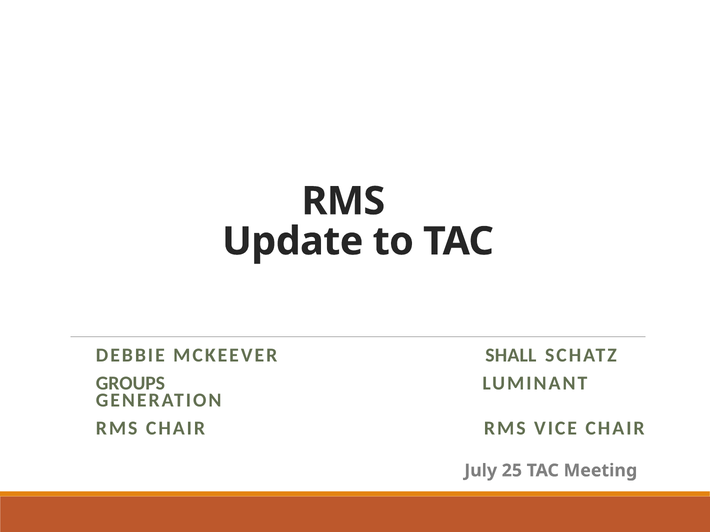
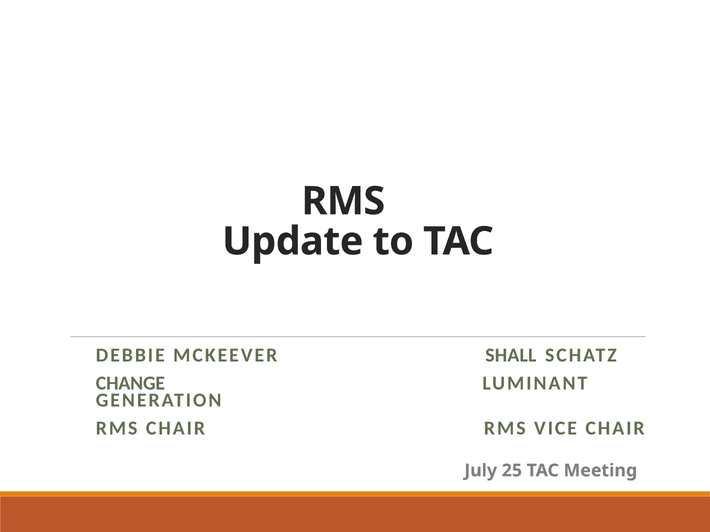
GROUPS: GROUPS -> CHANGE (130, 383)
